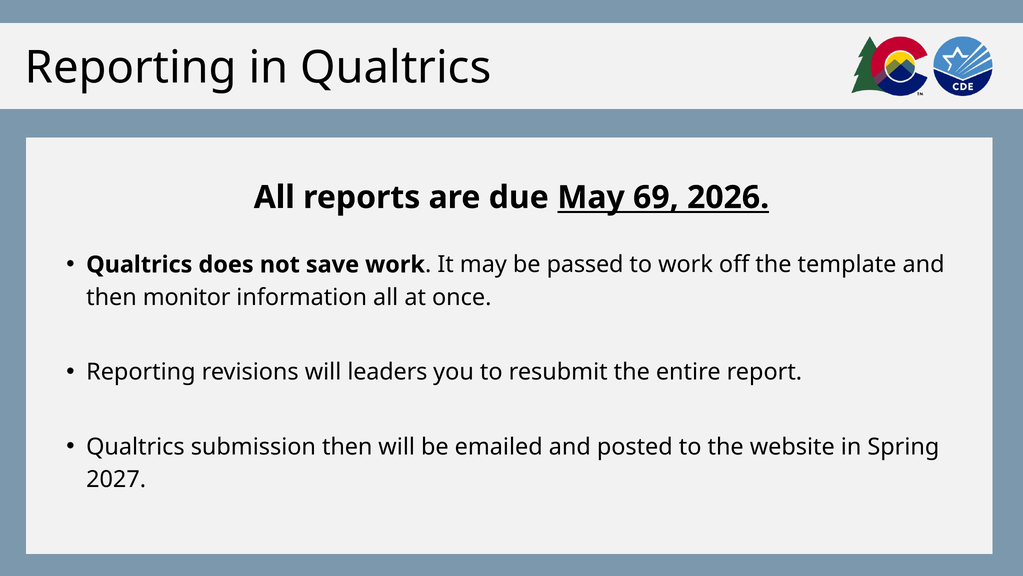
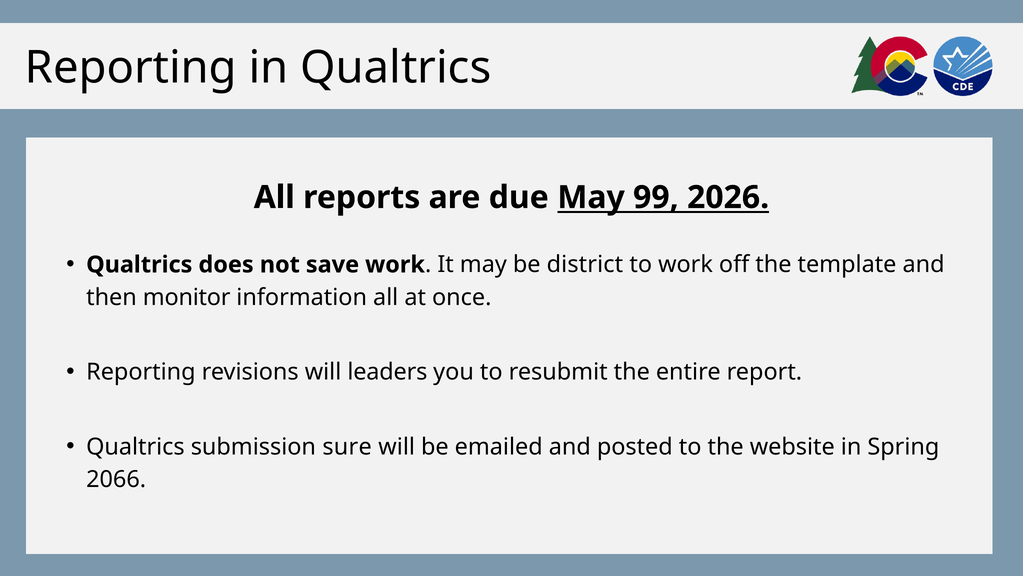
69: 69 -> 99 (656, 197)
passed: passed -> district (585, 264)
submission then: then -> sure (347, 446)
2027: 2027 -> 2066 (116, 479)
